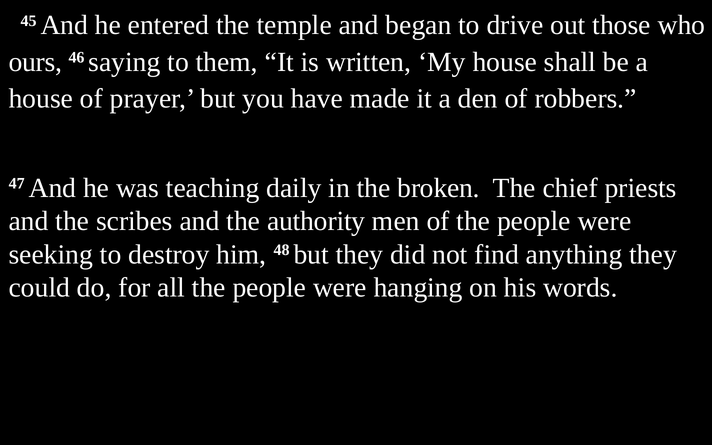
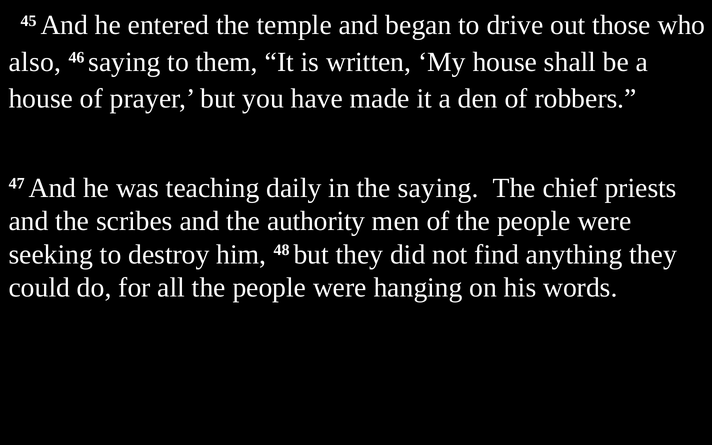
ours: ours -> also (35, 62)
the broken: broken -> saying (438, 188)
